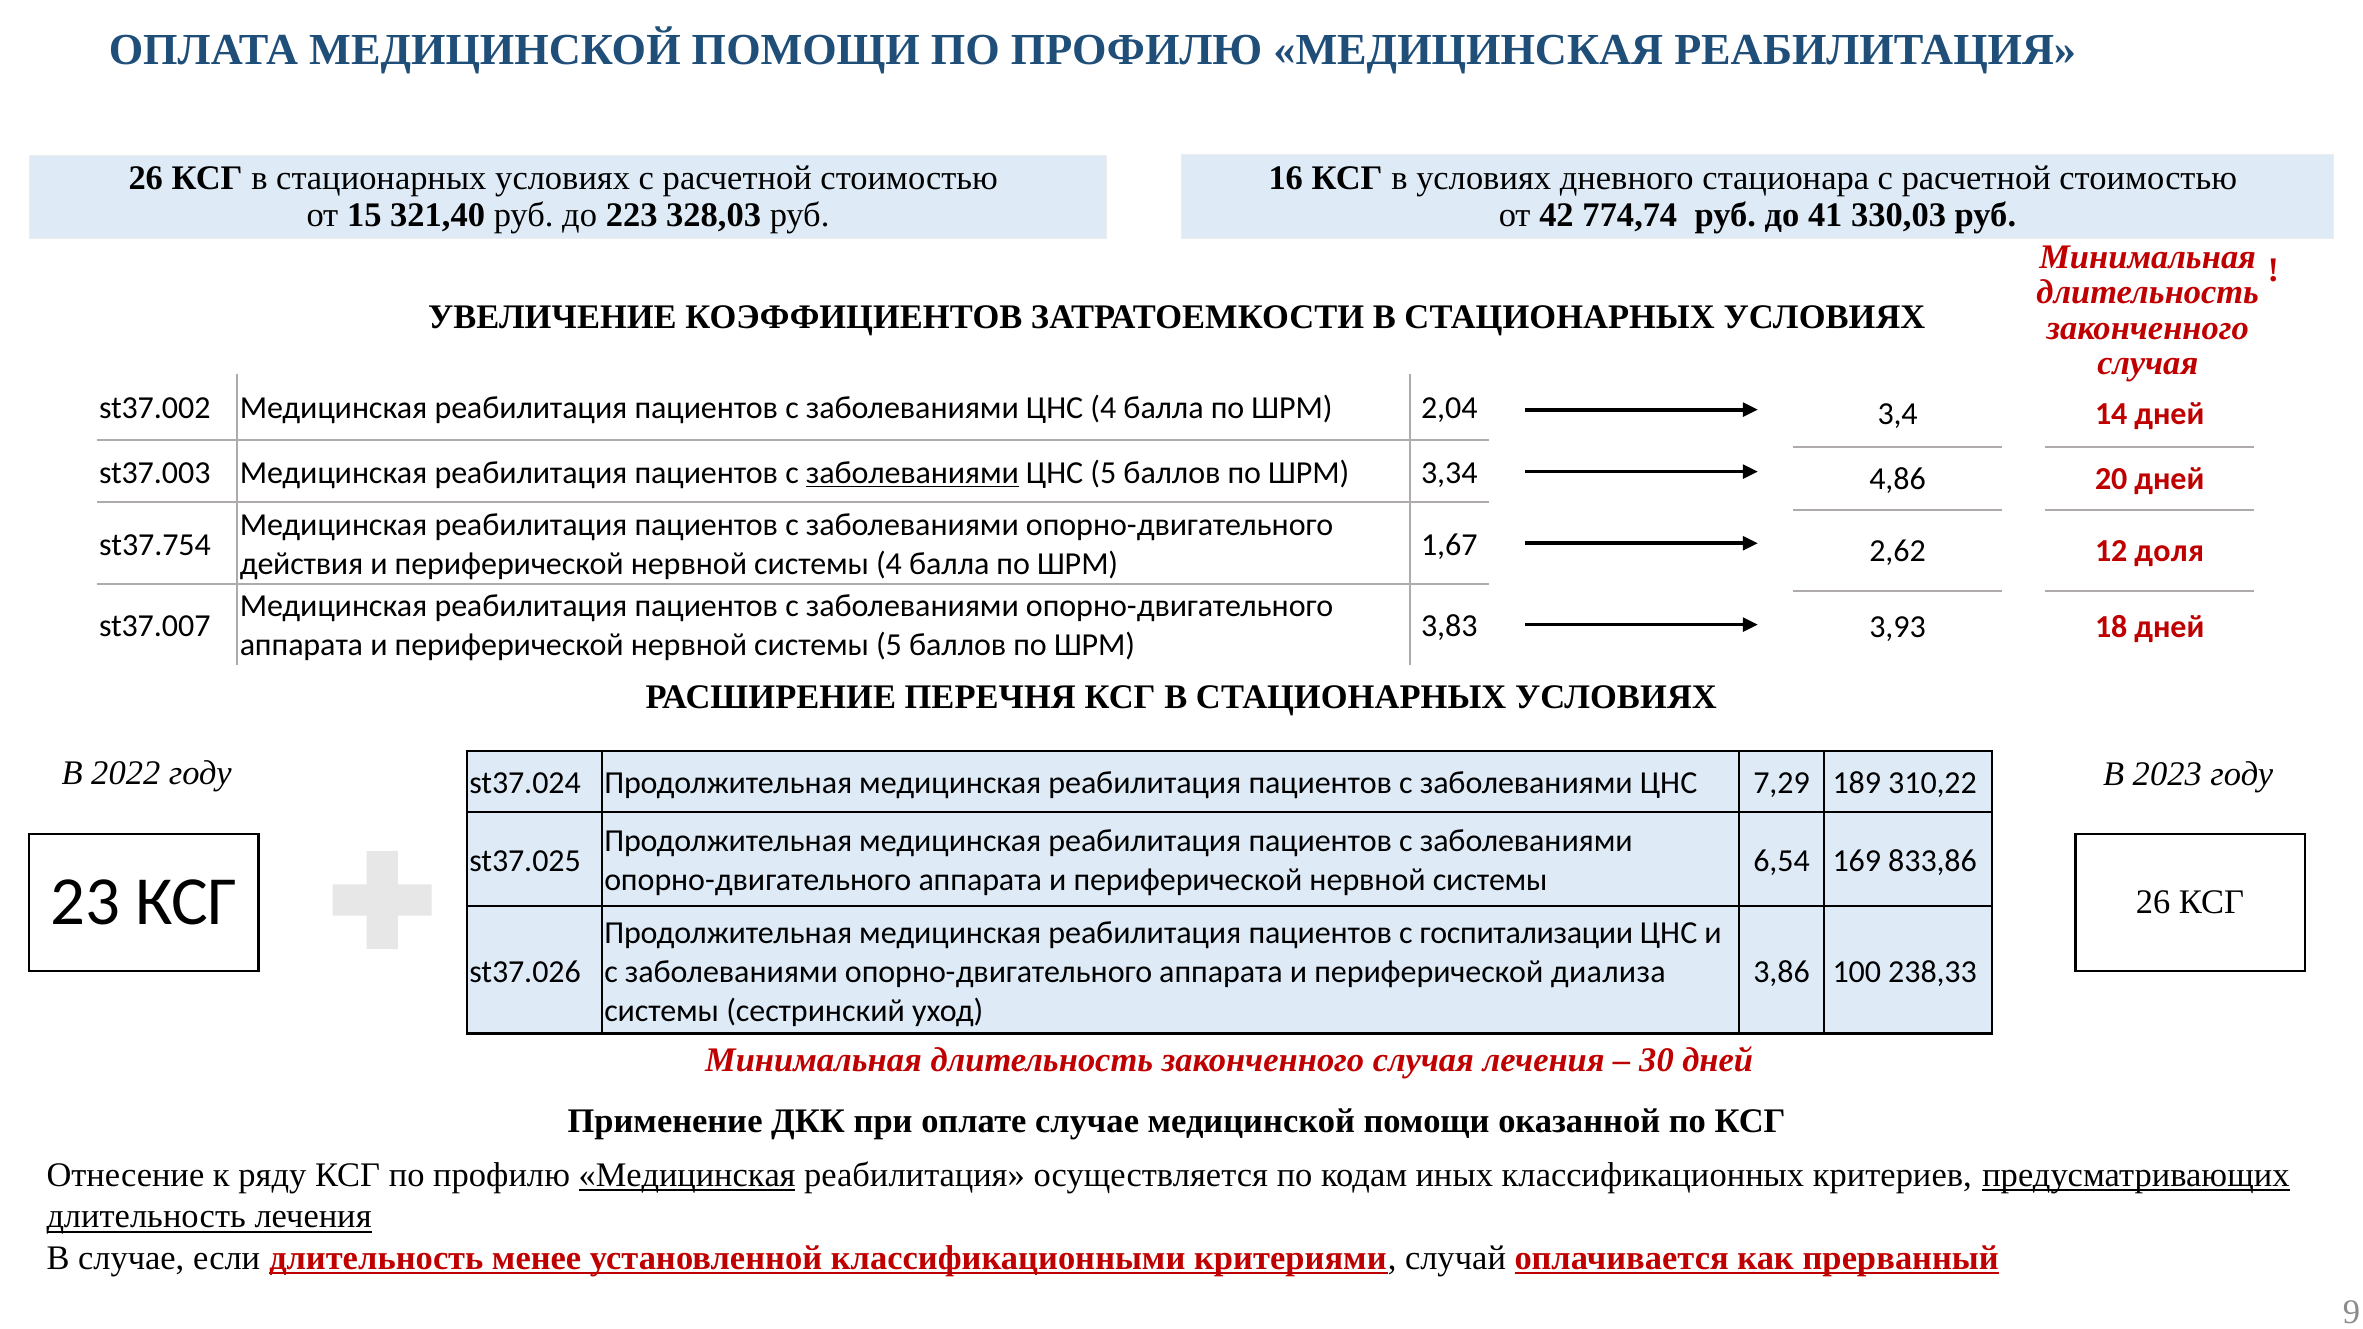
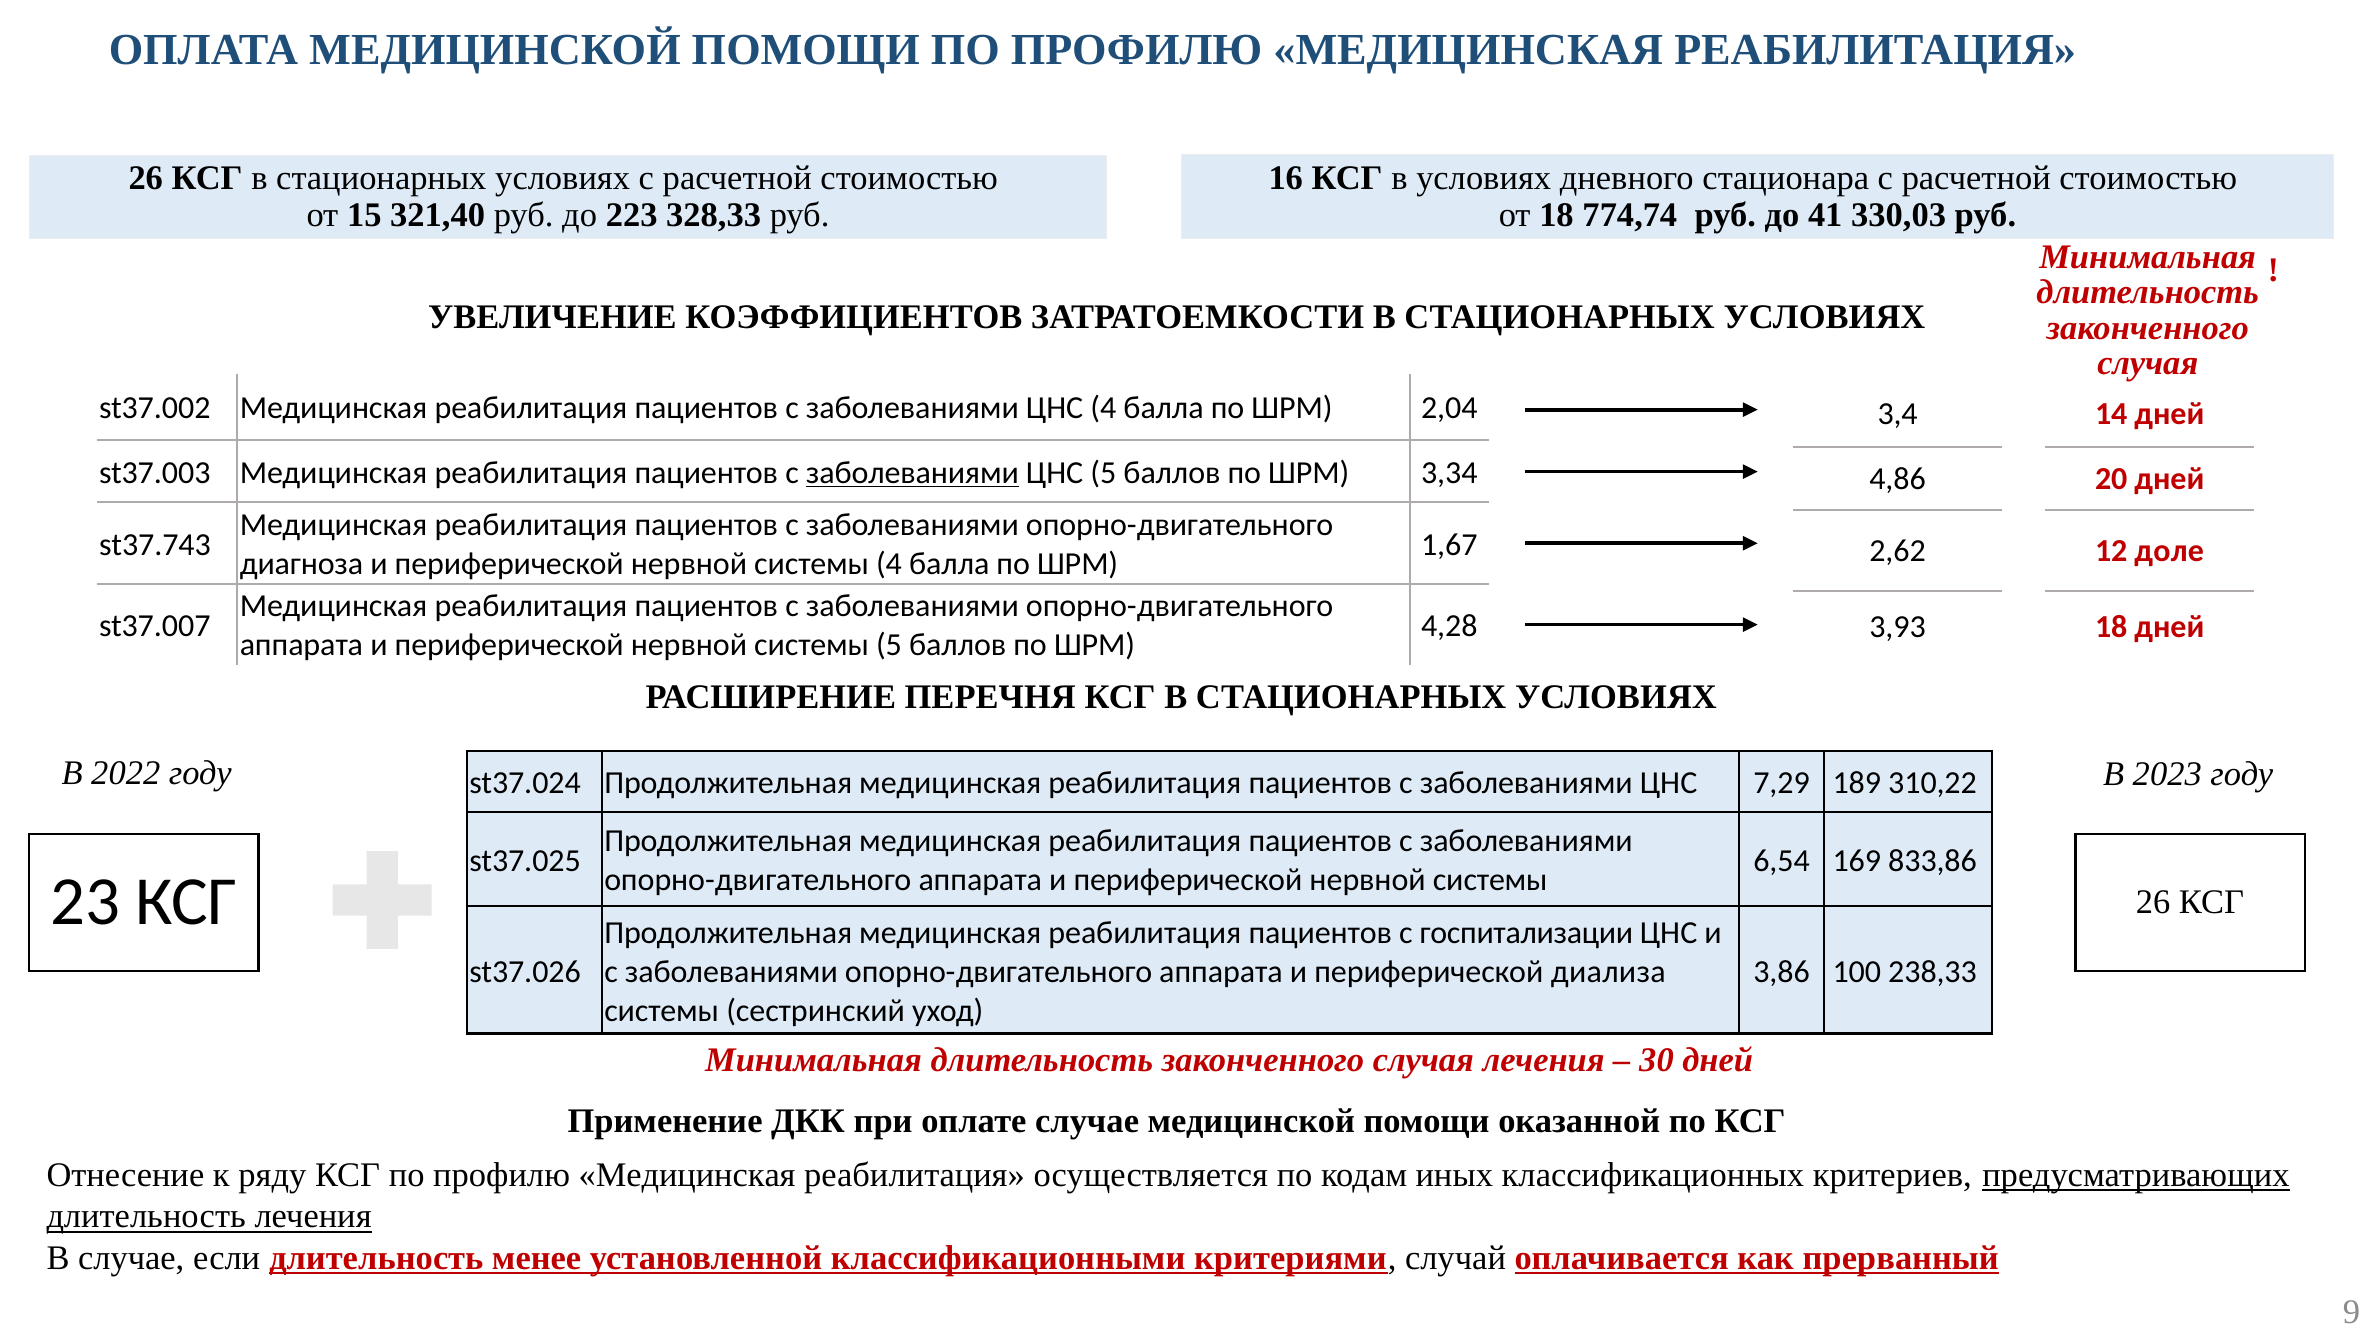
от 42: 42 -> 18 (1556, 215)
328,03: 328,03 -> 328,33 (714, 215)
st37.754: st37.754 -> st37.743 (155, 545)
доля: доля -> доле (2169, 551)
действия: действия -> диагноза (302, 564)
3,83: 3,83 -> 4,28 (1449, 626)
Медицинская underline: present -> none (687, 1175)
